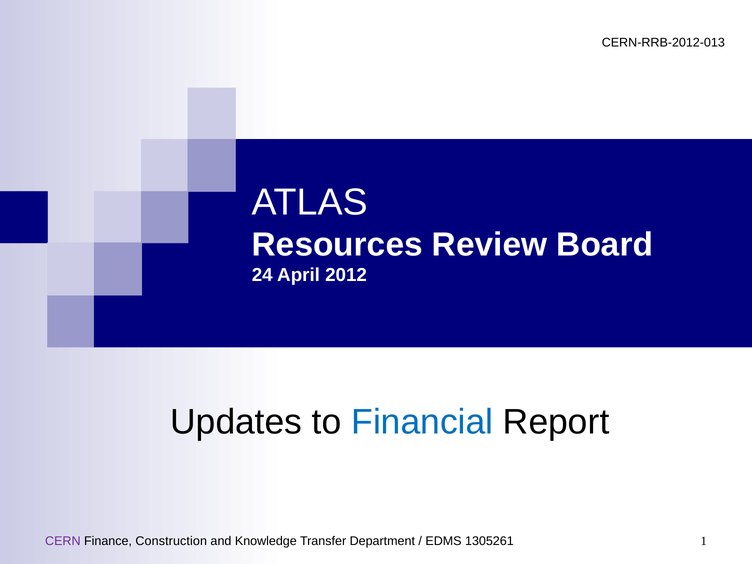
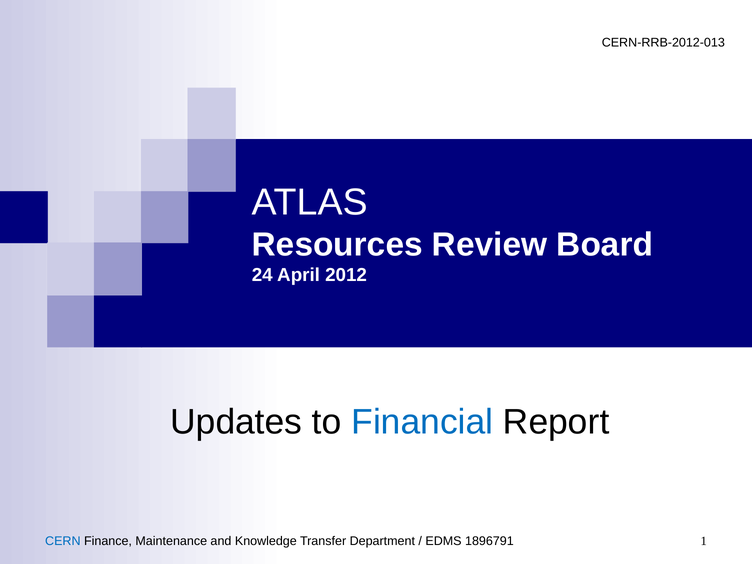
CERN colour: purple -> blue (63, 541)
Construction: Construction -> Maintenance (171, 541)
1305261: 1305261 -> 1896791 (489, 541)
